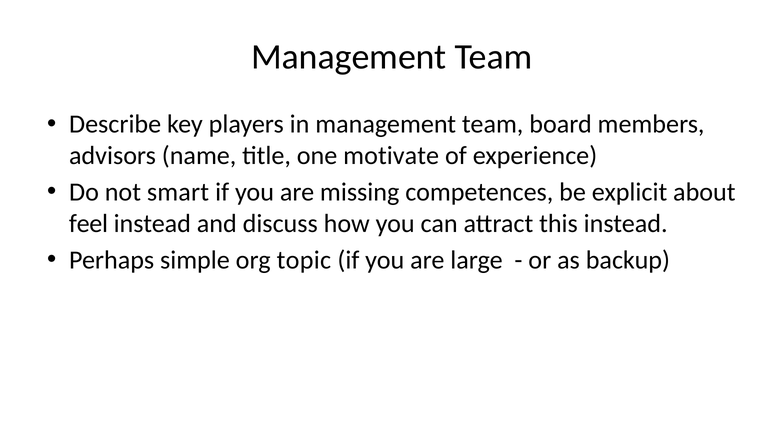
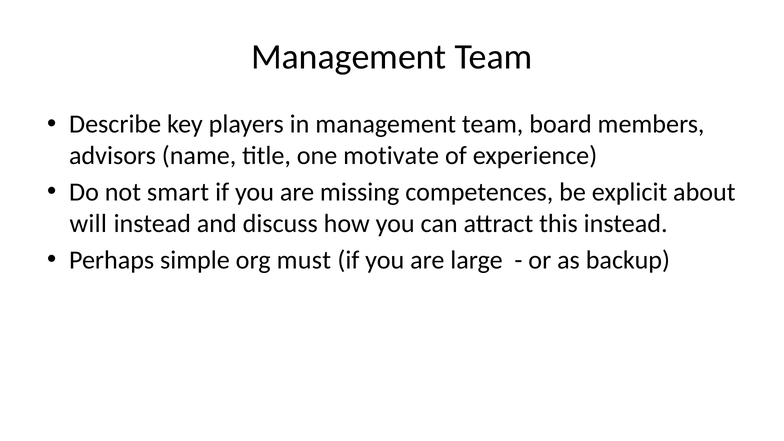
feel: feel -> will (88, 224)
topic: topic -> must (304, 260)
